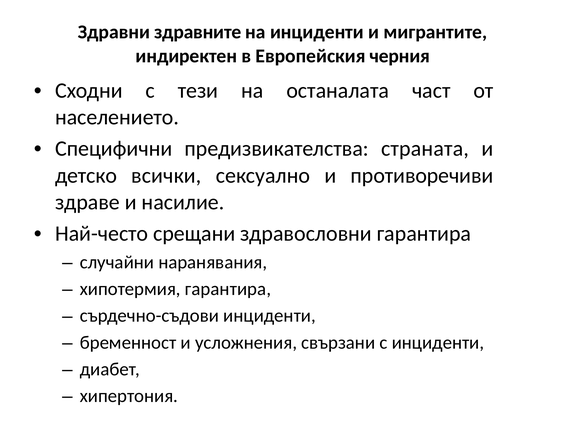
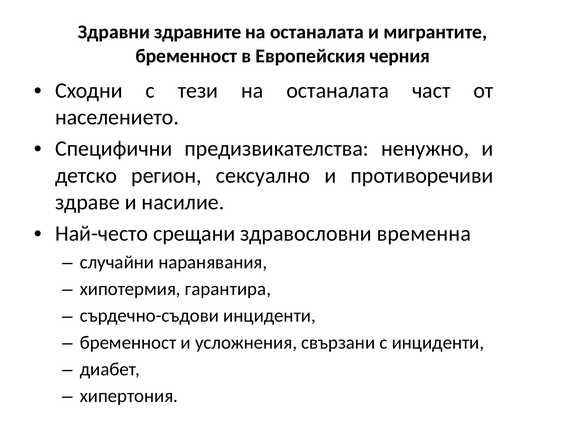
инциденти: инциденти -> останалата (317, 32)
индиректен: индиректен -> бременност (186, 56)
страната: страната -> ненужно (425, 149)
всички: всички -> регион (166, 175)
здравословни гарантира: гарантира -> временна (424, 233)
